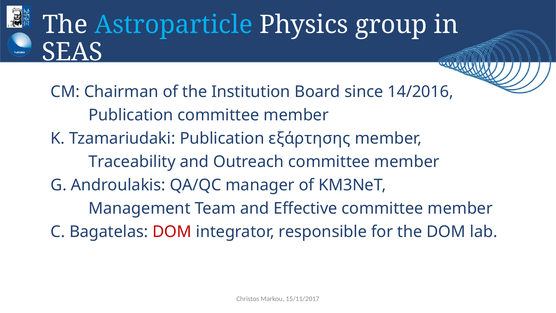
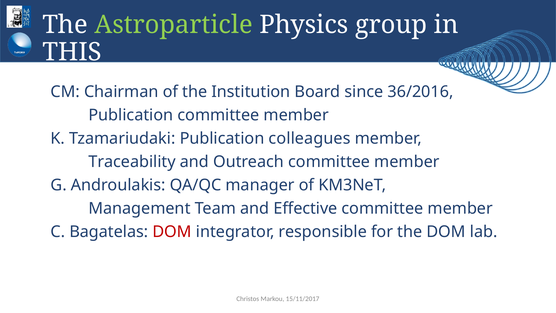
Astroparticle colour: light blue -> light green (174, 25)
SEAS: SEAS -> THIS (72, 52)
14/2016: 14/2016 -> 36/2016 (420, 92)
εξάρτησης: εξάρτησης -> colleagues (310, 138)
